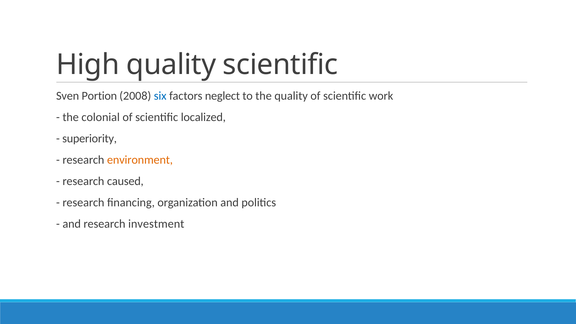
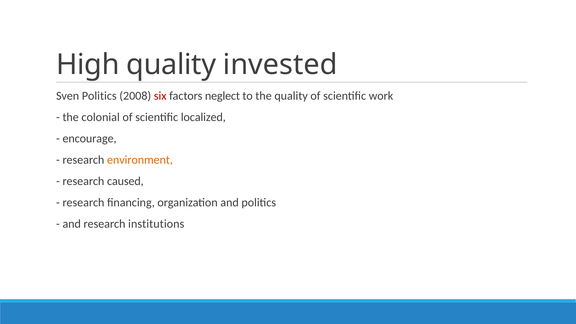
quality scientific: scientific -> invested (280, 65)
Sven Portion: Portion -> Politics (99, 96)
six colour: blue -> red (160, 96)
superiority: superiority -> encourage (90, 138)
investment: investment -> institutions (156, 224)
